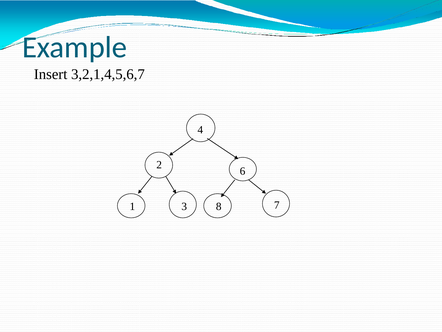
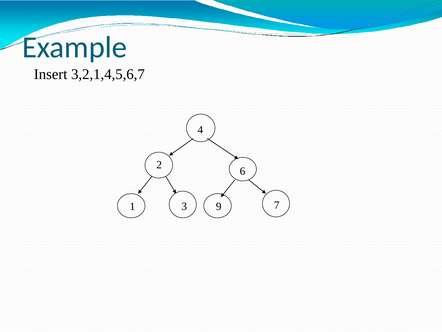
8: 8 -> 9 (219, 206)
